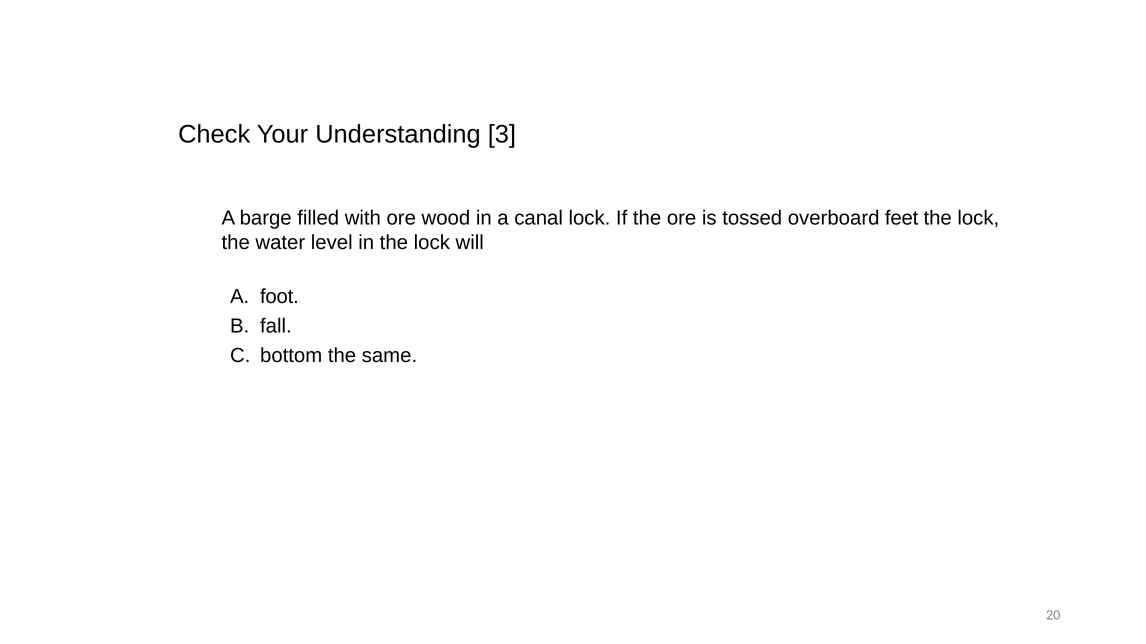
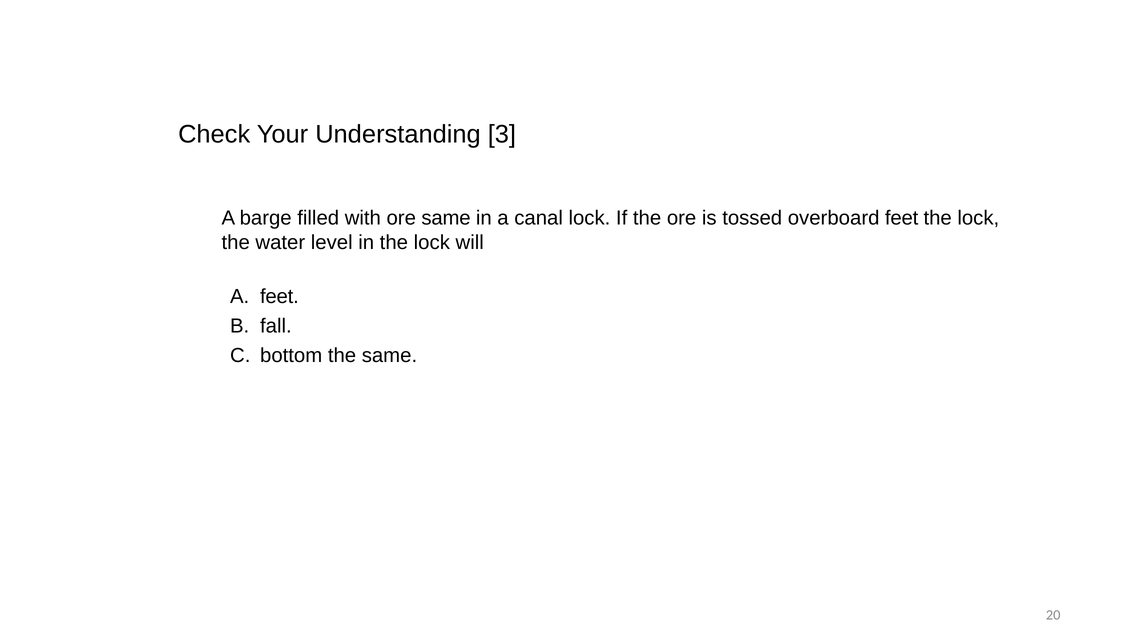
ore wood: wood -> same (446, 218)
A foot: foot -> feet (279, 297)
